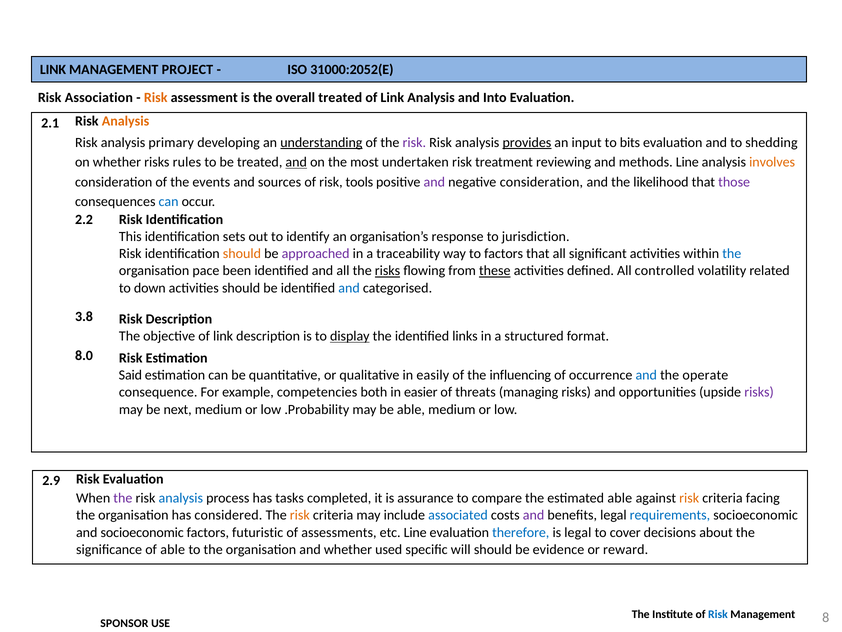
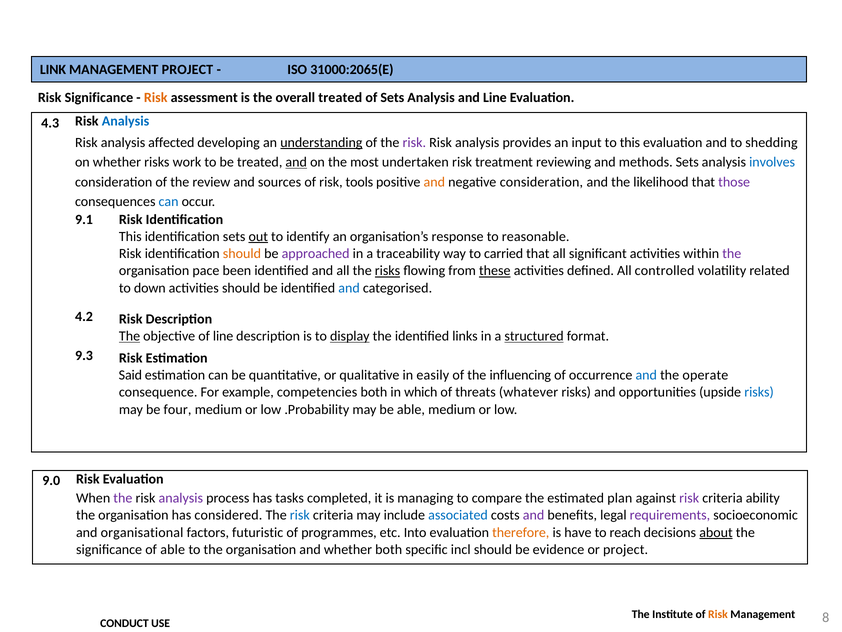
31000:2052(E: 31000:2052(E -> 31000:2065(E (352, 70)
Risk Association: Association -> Significance (99, 97)
Link: Link -> Sets (392, 97)
and Into: Into -> Line (495, 97)
2.1: 2.1 -> 4.3 (50, 123)
Analysis colour: orange -> blue (126, 121)
primary: primary -> affected (171, 142)
provides underline: present -> none (527, 142)
to bits: bits -> this (630, 142)
rules: rules -> work (187, 162)
methods Line: Line -> Sets (687, 162)
involves colour: orange -> blue (772, 162)
events: events -> review (211, 182)
and colour: purple -> orange (434, 182)
2.2: 2.2 -> 9.1 (84, 219)
out underline: none -> present (258, 236)
jurisdiction: jurisdiction -> reasonable (536, 236)
to factors: factors -> carried (504, 254)
the colour: blue -> purple (732, 254)
3.8: 3.8 -> 4.2 (84, 316)
The underline: none -> present (130, 336)
objective of link: link -> line (223, 336)
structured underline: none -> present (534, 336)
8.0: 8.0 -> 9.3 (84, 355)
easier: easier -> which (421, 392)
managing: managing -> whatever (529, 392)
risks colour: purple -> blue (759, 392)
next: next -> four (177, 409)
2.9: 2.9 -> 9.0 (51, 480)
analysis colour: blue -> purple (181, 498)
assurance: assurance -> managing (425, 498)
estimated able: able -> plan (620, 498)
risk colour: orange -> purple (689, 498)
facing: facing -> ability (763, 498)
risk colour: orange -> blue (300, 515)
requirements colour: blue -> purple (670, 515)
and socioeconomic: socioeconomic -> organisational (142, 532)
assessments: assessments -> programmes (339, 532)
etc Line: Line -> Into (415, 532)
therefore colour: blue -> orange (521, 532)
is legal: legal -> have (578, 532)
cover: cover -> reach (625, 532)
about underline: none -> present (716, 532)
whether used: used -> both (389, 549)
will: will -> incl (461, 549)
or reward: reward -> project (626, 549)
Risk colour: blue -> orange (718, 614)
SPONSOR: SPONSOR -> CONDUCT (124, 623)
